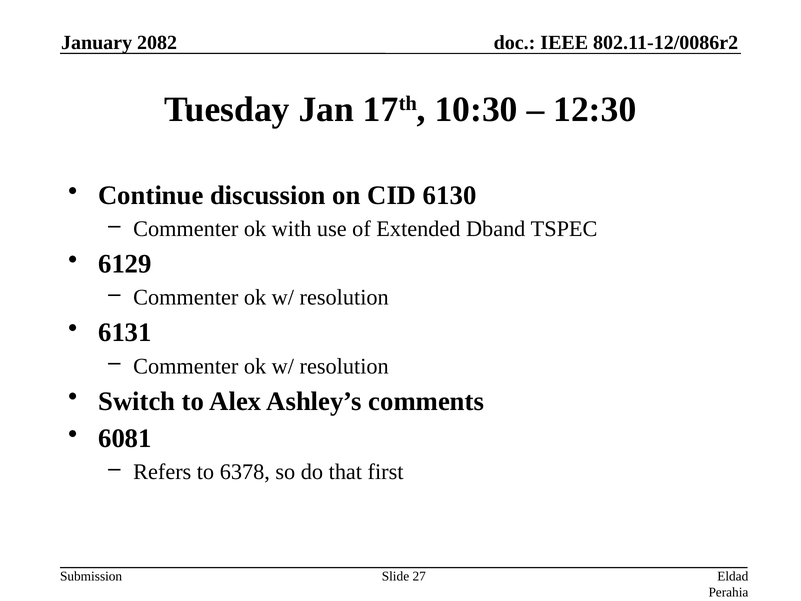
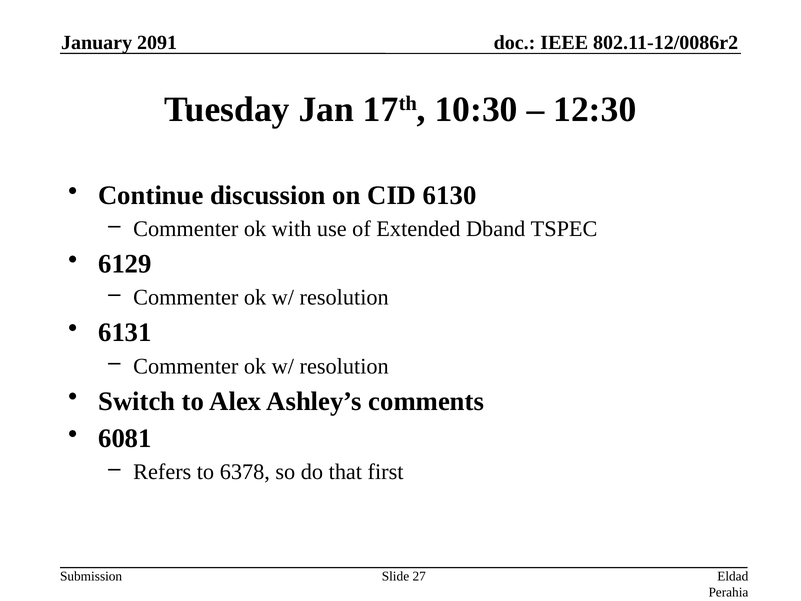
2082: 2082 -> 2091 (157, 43)
